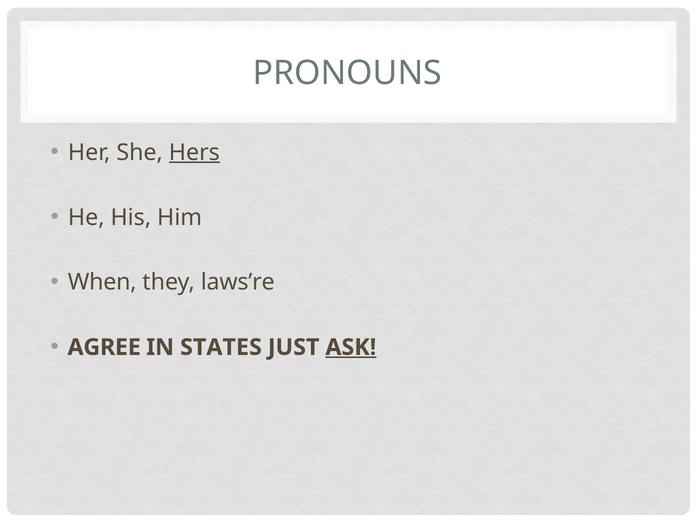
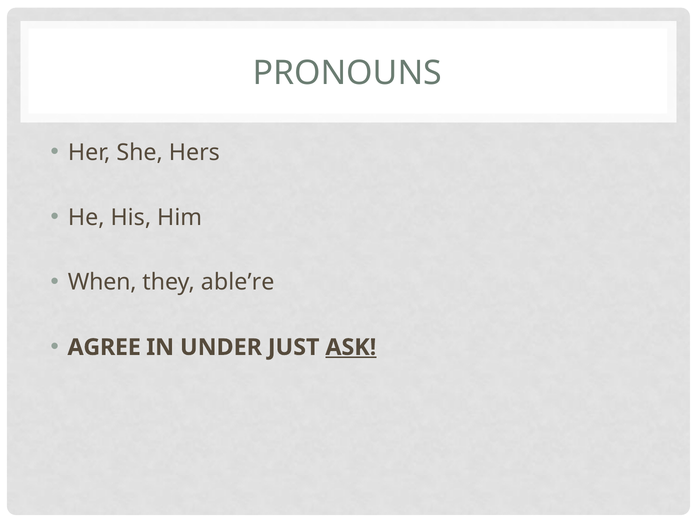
Hers underline: present -> none (194, 153)
laws’re: laws’re -> able’re (238, 283)
STATES: STATES -> UNDER (221, 348)
